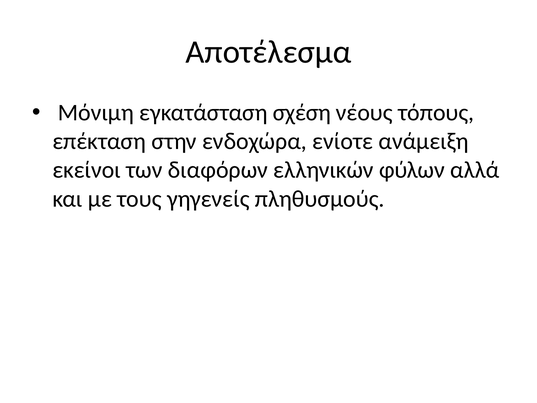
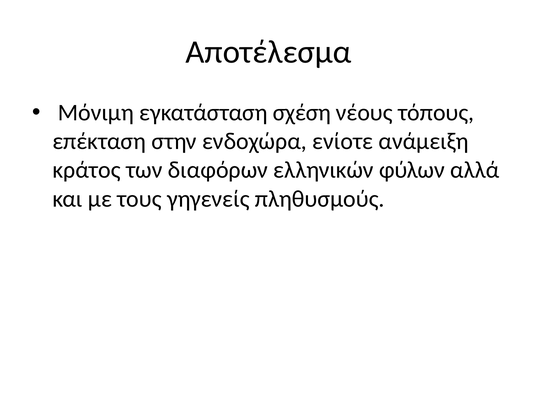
εκείνοι: εκείνοι -> κράτος (86, 170)
